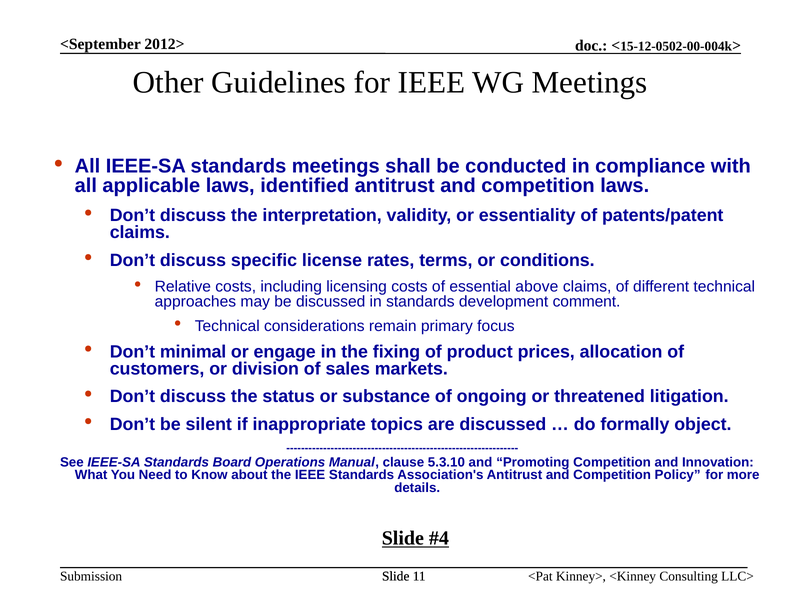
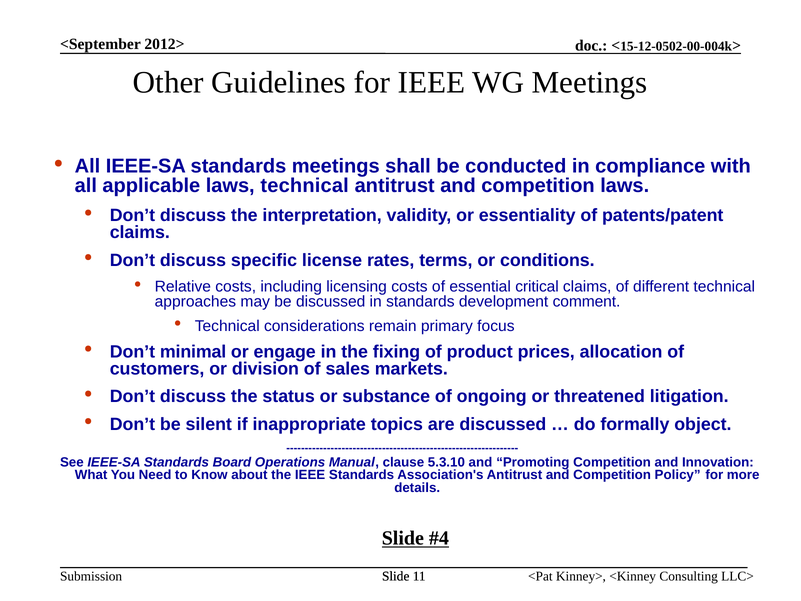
laws identified: identified -> technical (305, 185)
above: above -> critical (537, 287)
